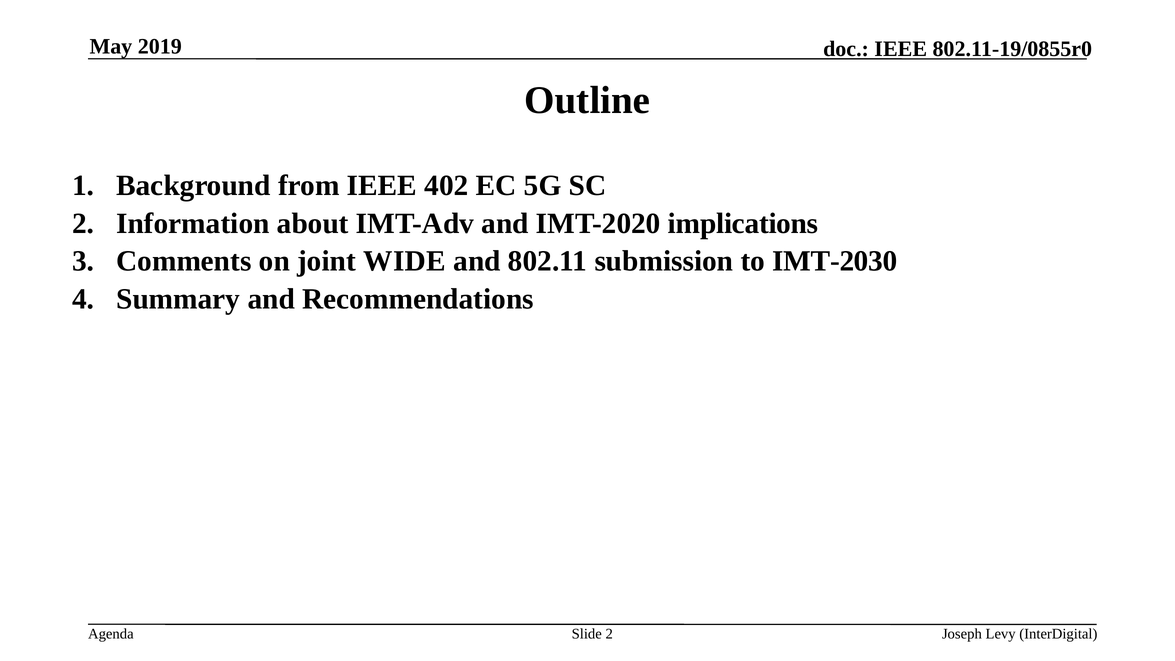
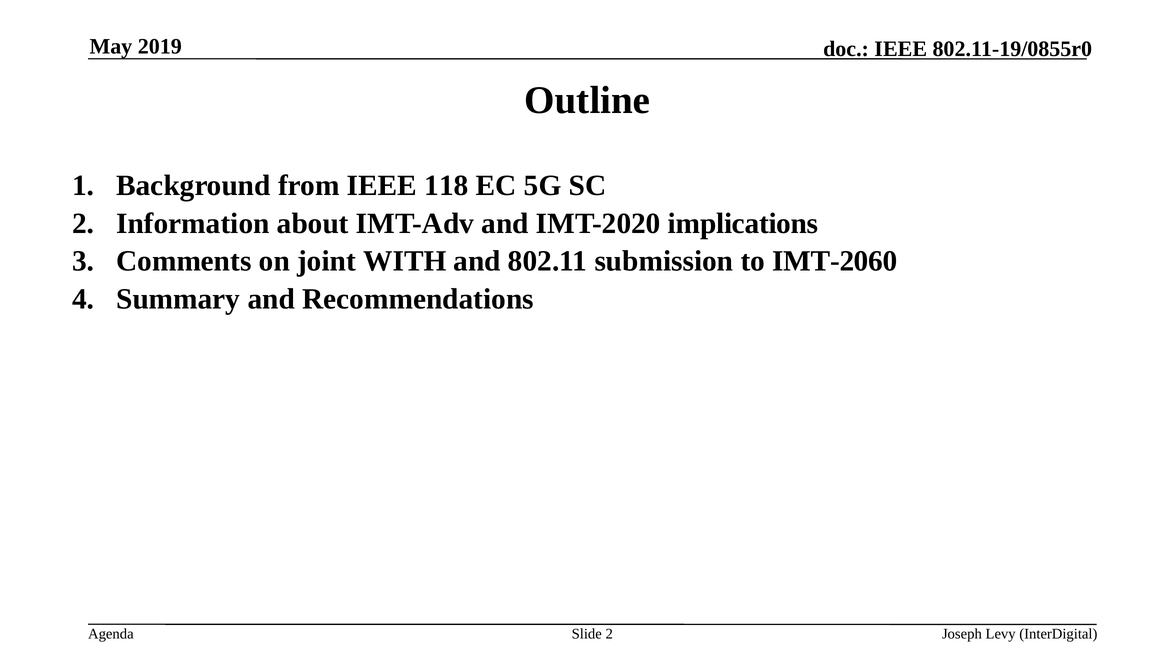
402: 402 -> 118 (446, 186)
WIDE: WIDE -> WITH (405, 261)
IMT-2030: IMT-2030 -> IMT-2060 (835, 261)
